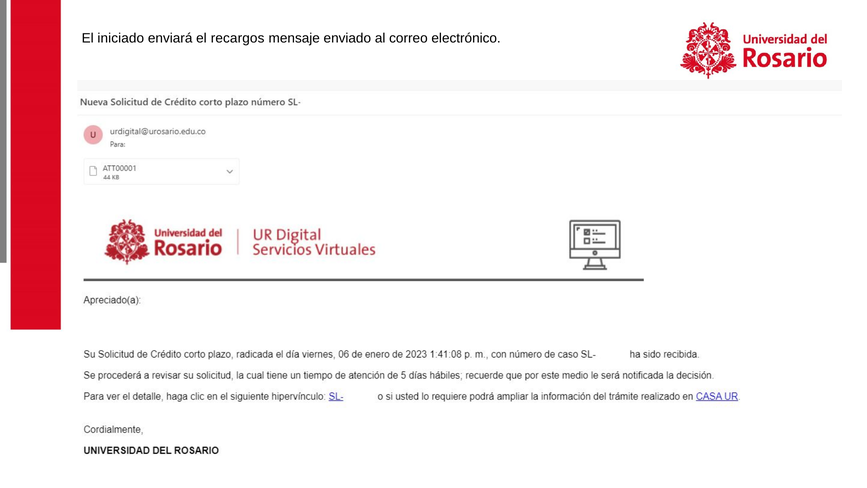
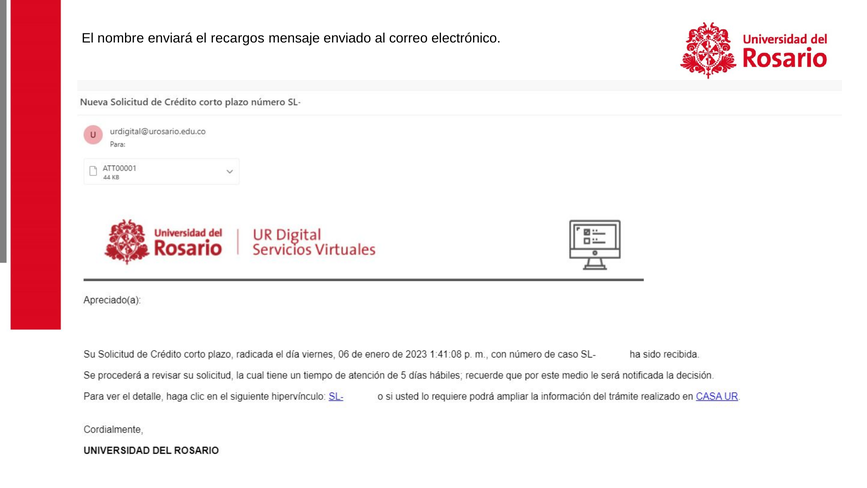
iniciado: iniciado -> nombre (121, 38)
